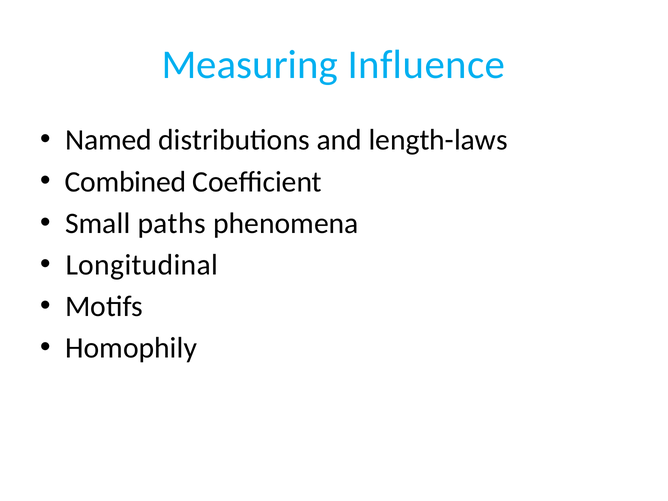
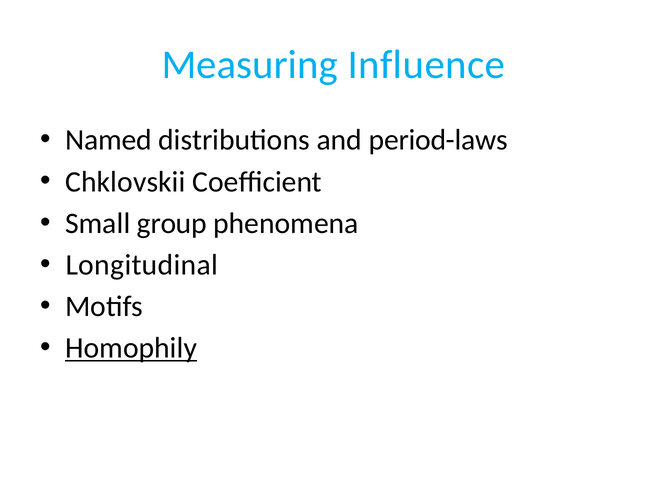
length-laws: length-laws -> period-laws (438, 140)
Combined: Combined -> Chklovskii (125, 182)
paths: paths -> group (172, 223)
Homophily underline: none -> present (131, 348)
